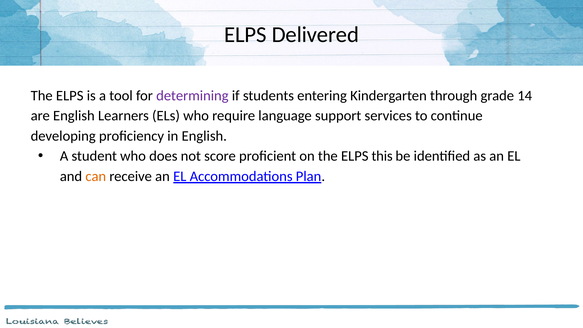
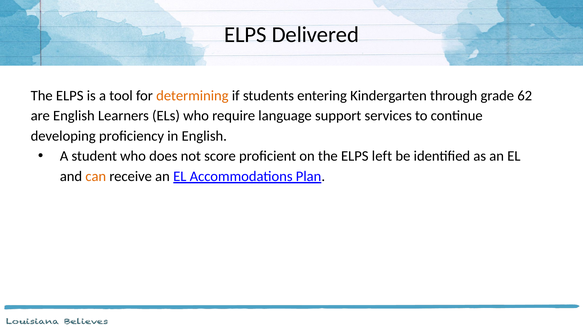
determining colour: purple -> orange (192, 96)
14: 14 -> 62 (525, 96)
this: this -> left (382, 156)
